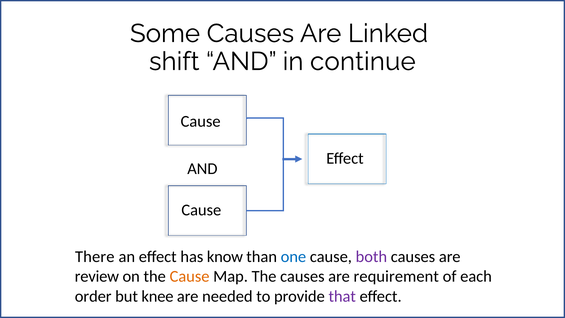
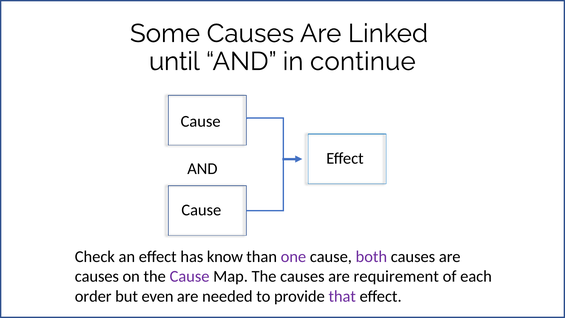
shift: shift -> until (174, 61)
There: There -> Check (95, 257)
one colour: blue -> purple (293, 257)
review: review -> causes (97, 276)
Cause colour: orange -> purple (190, 276)
knee: knee -> even (157, 296)
